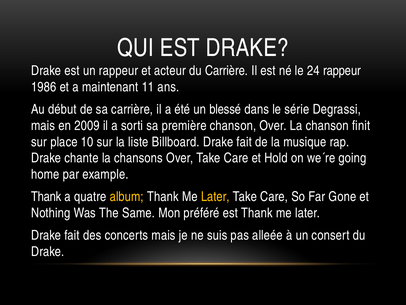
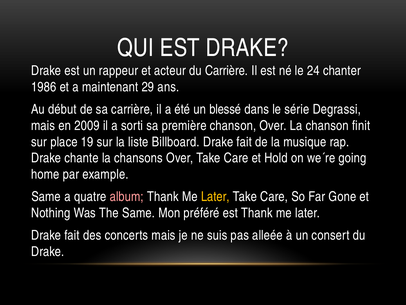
24 rappeur: rappeur -> chanter (342, 71)
11: 11 -> 29 (148, 87)
10: 10 -> 19 (87, 142)
Thank: Thank -> Same (46, 196)
album colour: yellow -> pink (127, 196)
